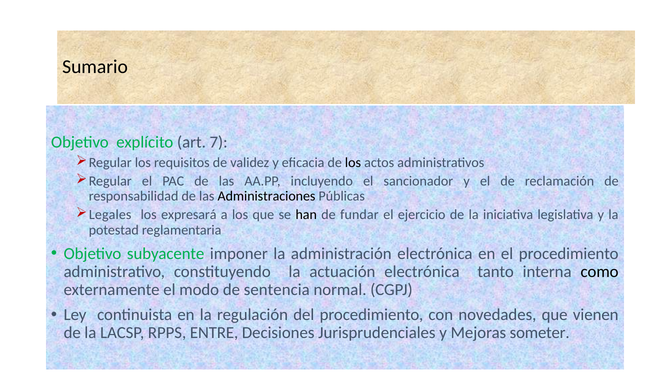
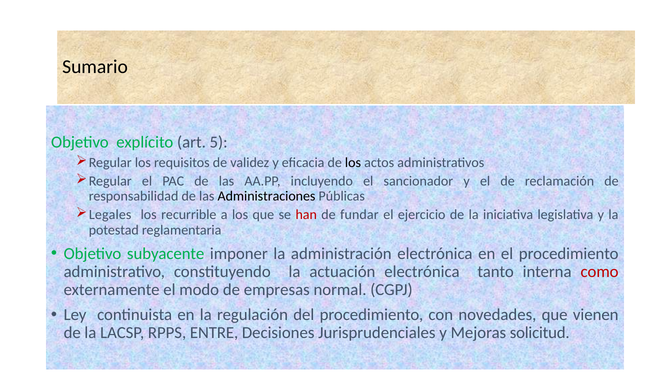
7: 7 -> 5 (219, 142)
expresará: expresará -> recurrible (189, 215)
han colour: black -> red (306, 215)
como colour: black -> red (600, 271)
sentencia: sentencia -> empresas (277, 290)
someter: someter -> solicitud (540, 333)
